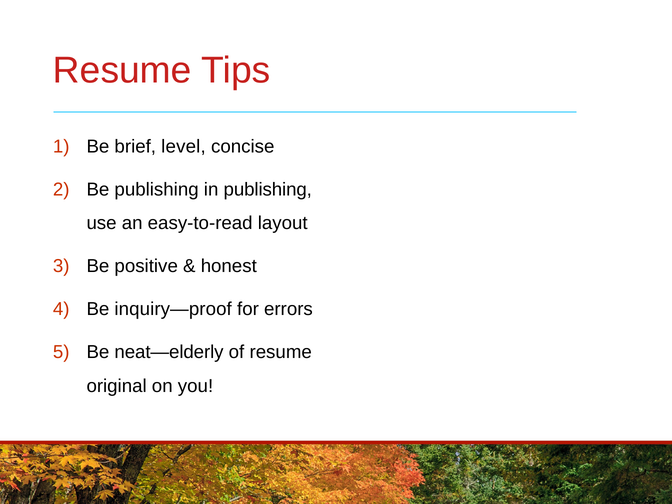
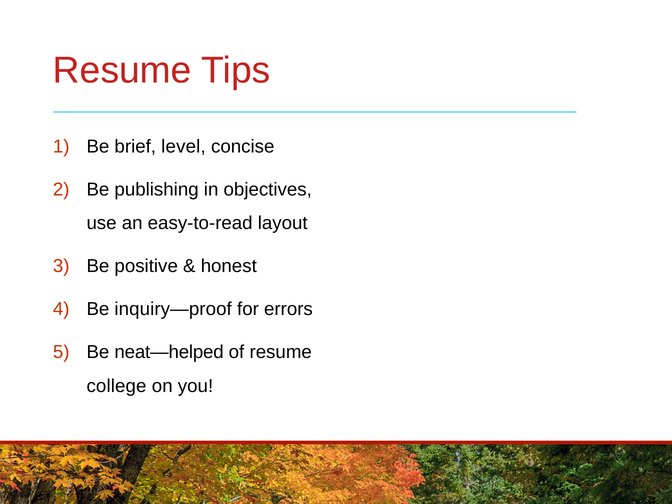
in publishing: publishing -> objectives (268, 190)
neat—elderly: neat—elderly -> neat—helped (169, 352)
original: original -> college (117, 386)
